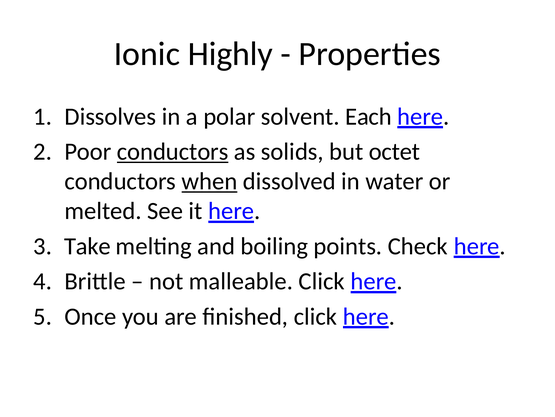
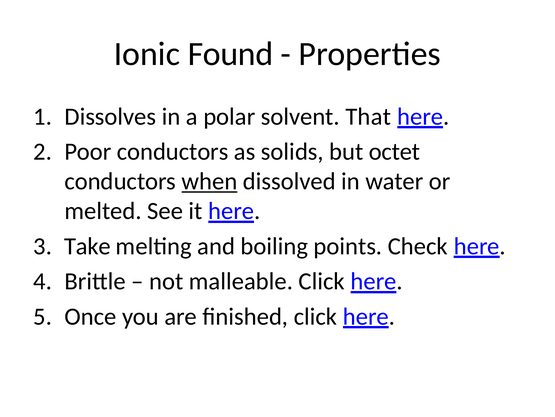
Highly: Highly -> Found (231, 54)
Each: Each -> That (368, 116)
conductors underline: present -> none (173, 152)
